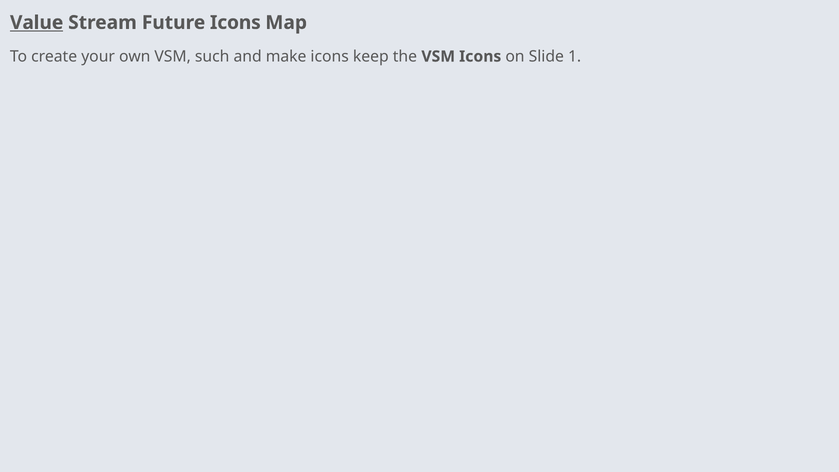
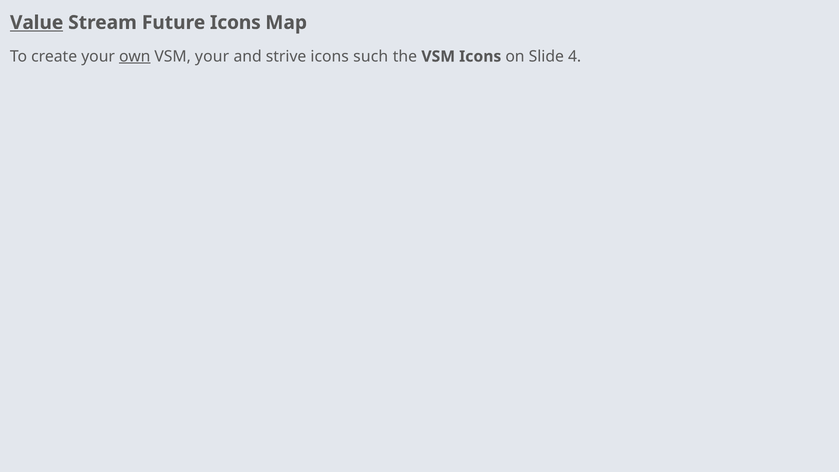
own underline: none -> present (135, 56)
VSM such: such -> your (212, 56)
make: make -> strive (286, 56)
keep: keep -> such (371, 56)
1: 1 -> 4 (575, 56)
